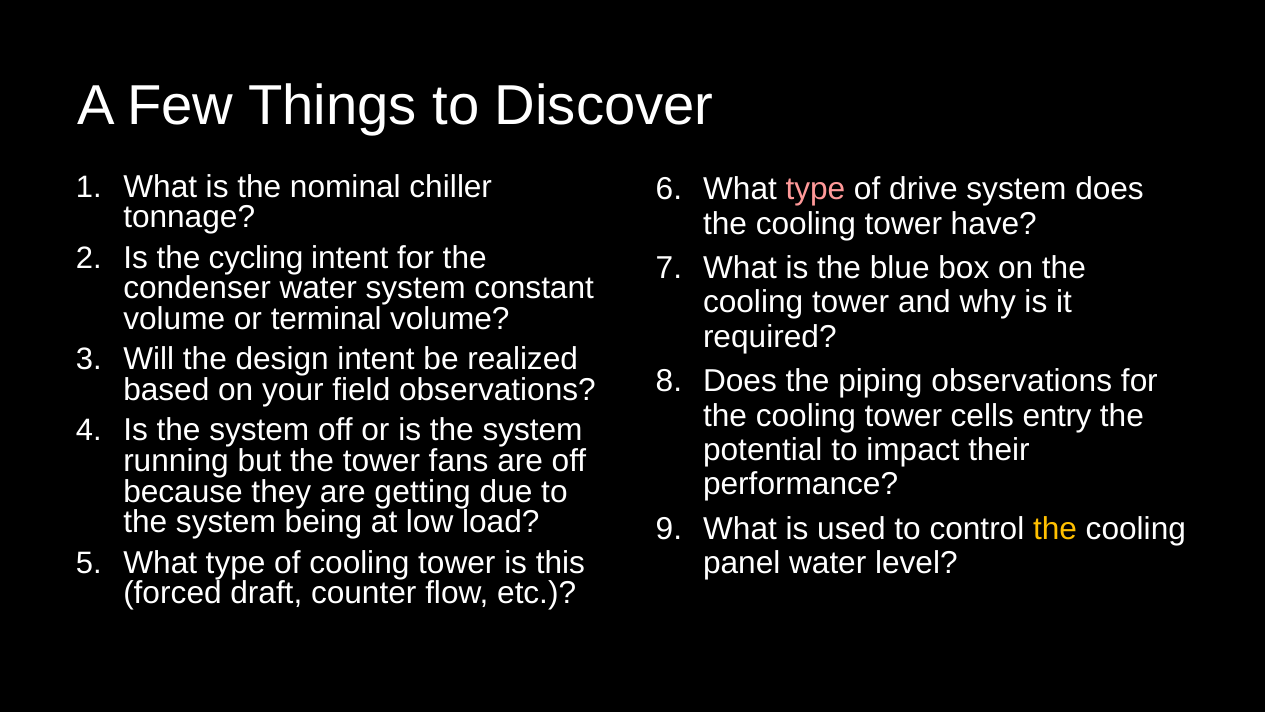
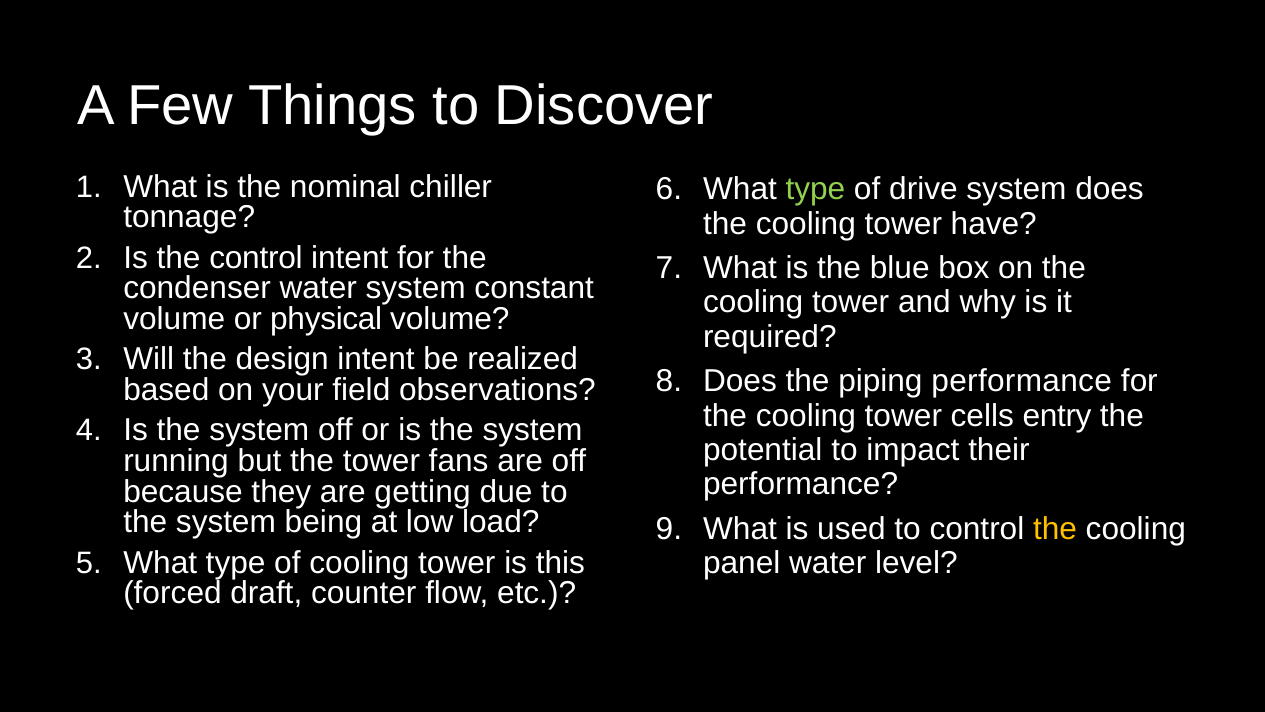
type colour: pink -> light green (815, 189)
the cycling: cycling -> control (256, 257)
terminal: terminal -> physical (326, 319)
piping observations: observations -> performance (1022, 381)
